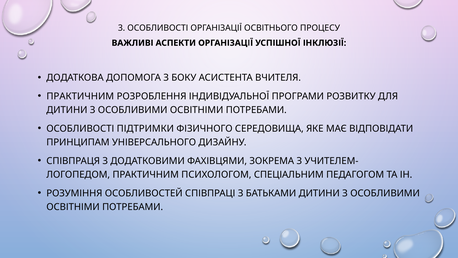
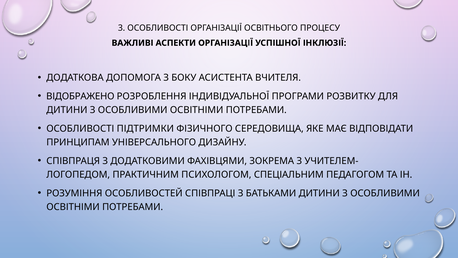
ПРАКТИЧНИМ: ПРАКТИЧНИМ -> ВІДОБРАЖЕНО (80, 96)
